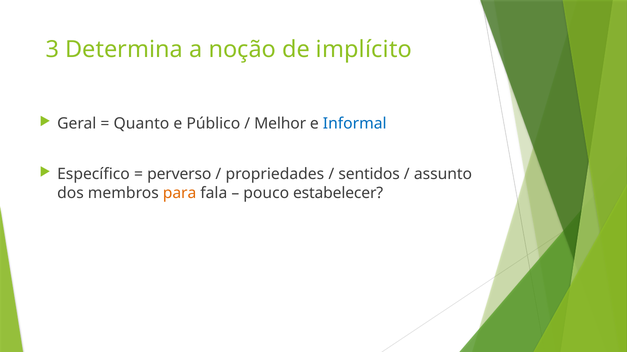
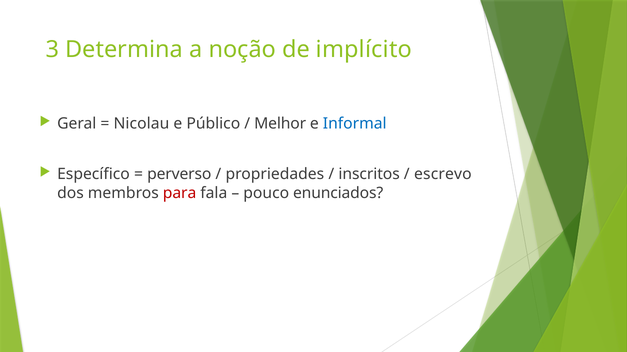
Quanto: Quanto -> Nicolau (141, 124)
sentidos: sentidos -> inscritos (369, 175)
assunto: assunto -> escrevo (443, 175)
para colour: orange -> red (180, 193)
estabelecer: estabelecer -> enunciados (338, 193)
